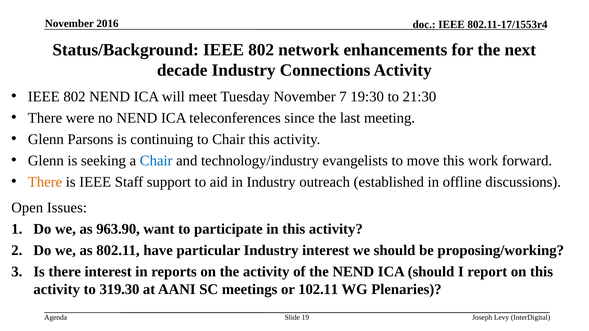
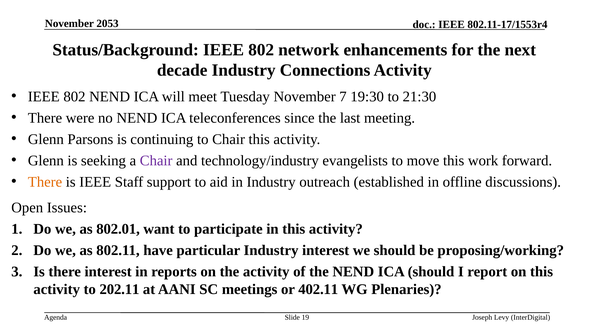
2016: 2016 -> 2053 (108, 23)
Chair colour: blue -> purple (156, 161)
963.90: 963.90 -> 802.01 (118, 229)
319.30: 319.30 -> 202.11 (119, 290)
102.11: 102.11 -> 402.11 (318, 290)
